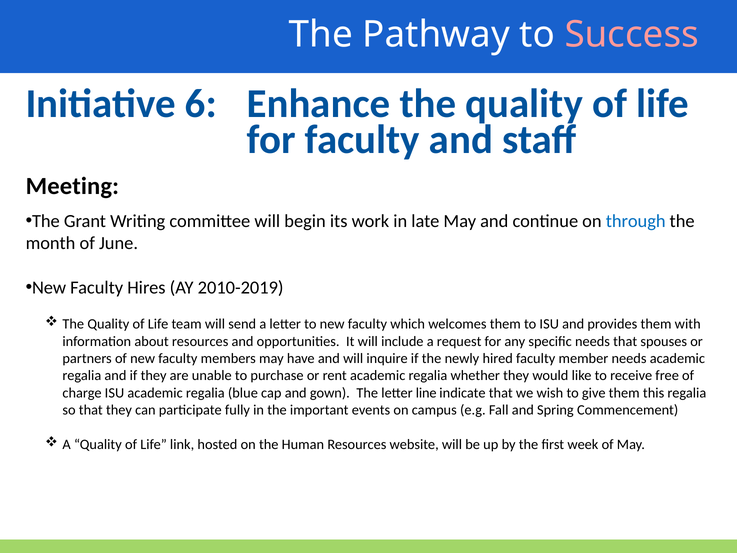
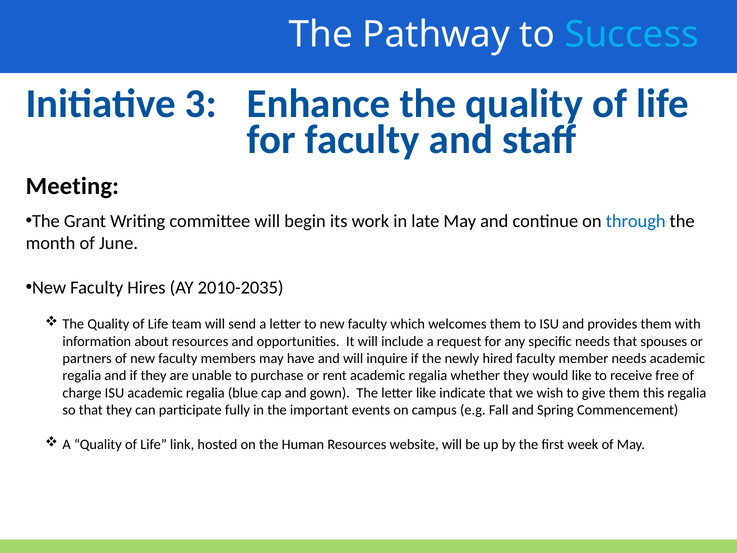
Success colour: pink -> light blue (632, 34)
6: 6 -> 3 (201, 104)
2010-2019: 2010-2019 -> 2010-2035 (241, 287)
letter line: line -> like (426, 393)
